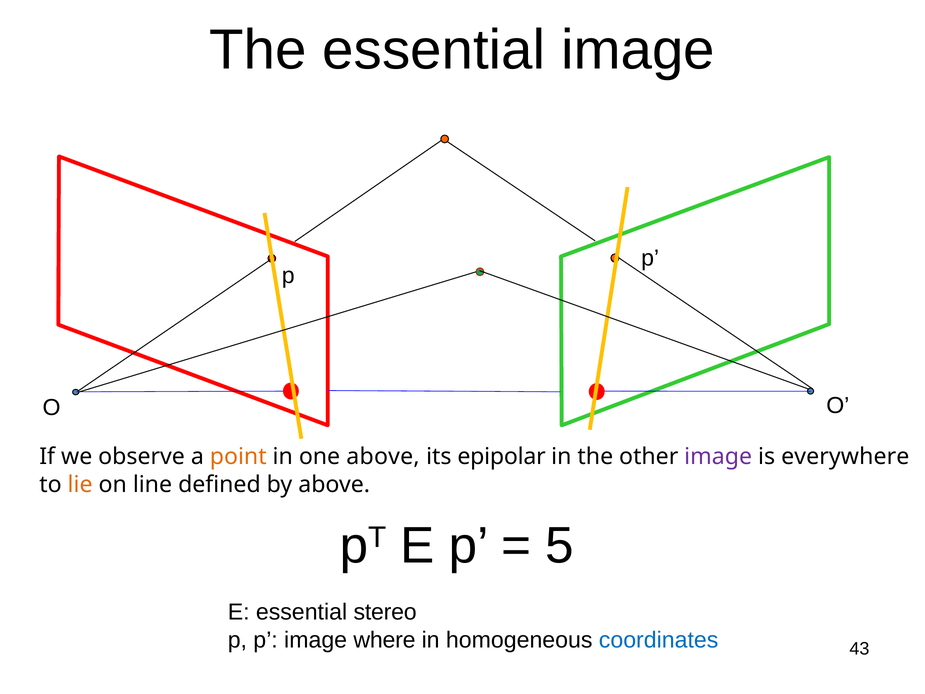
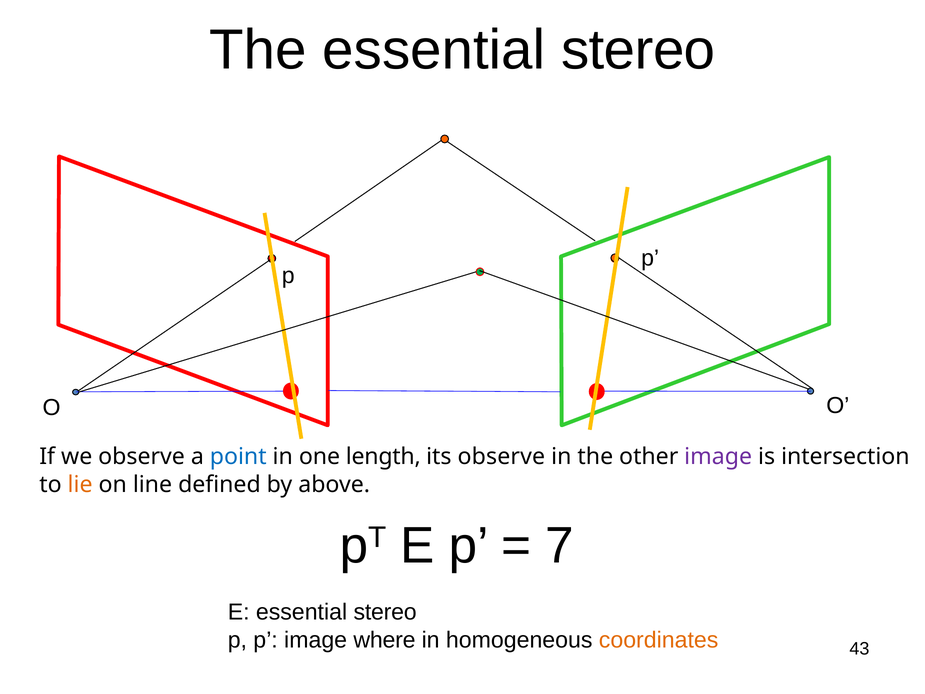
The essential image: image -> stereo (638, 50)
point colour: orange -> blue (238, 456)
one above: above -> length (383, 456)
its epipolar: epipolar -> observe (501, 456)
everywhere: everywhere -> intersection (845, 456)
5: 5 -> 7 (560, 546)
coordinates colour: blue -> orange (659, 640)
